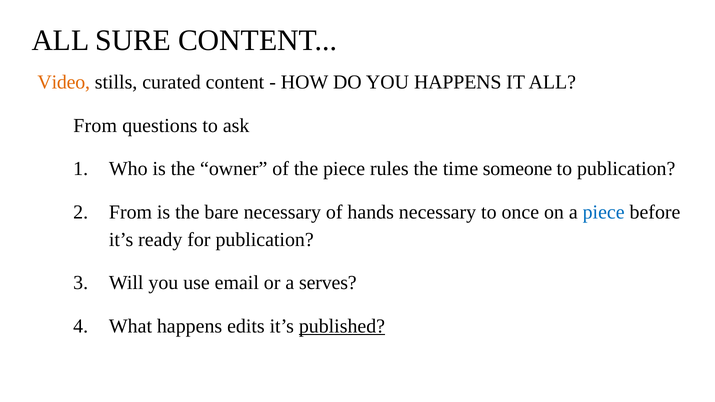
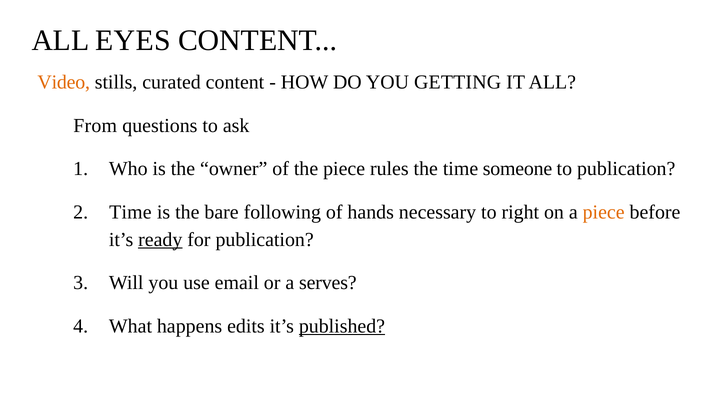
SURE: SURE -> EYES (133, 41)
YOU HAPPENS: HAPPENS -> GETTING (458, 82)
From: From -> Time (130, 212)
bare necessary: necessary -> following (282, 212)
once: once -> right (520, 212)
piece colour: blue -> orange (604, 212)
ready underline: none -> present (160, 240)
